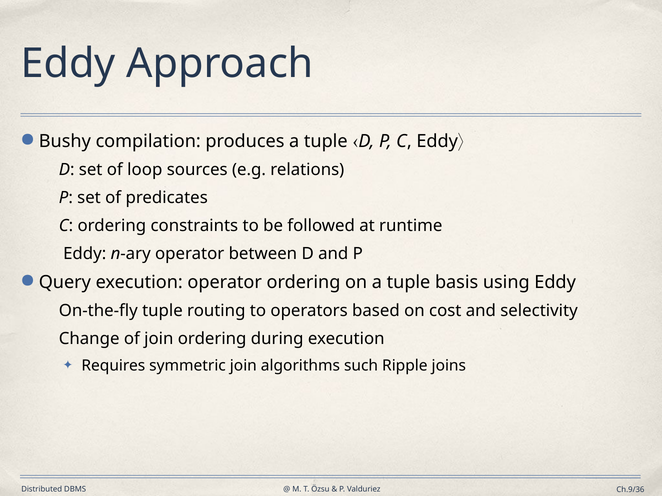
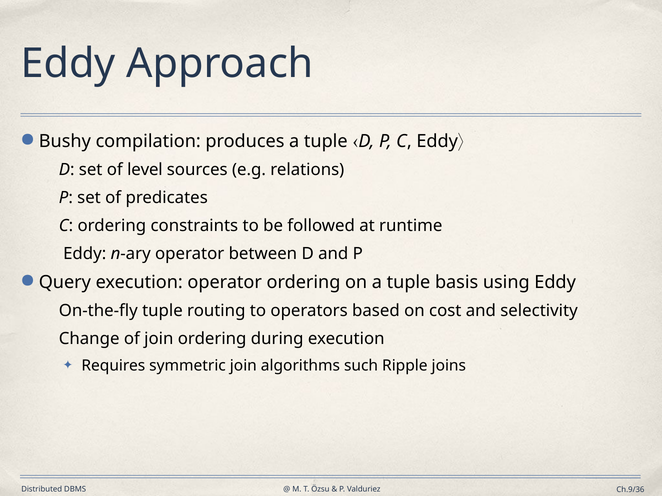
loop: loop -> level (145, 170)
